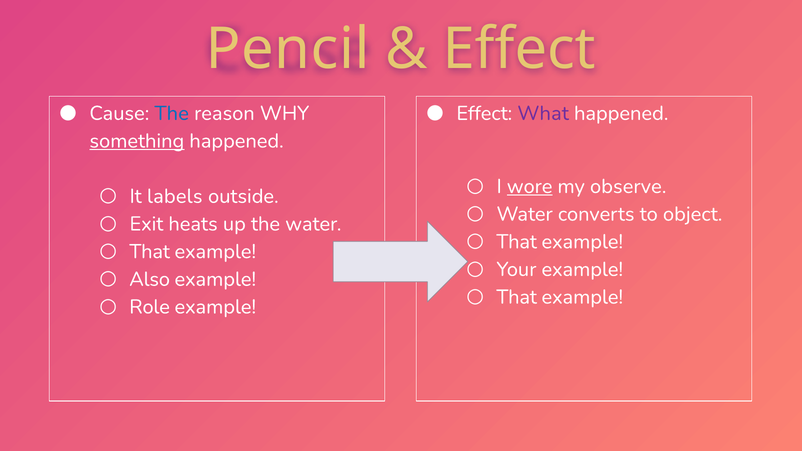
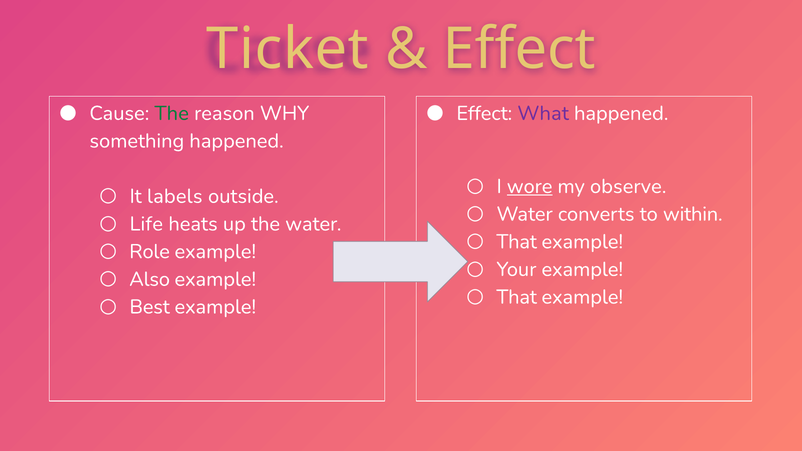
Pencil: Pencil -> Ticket (288, 49)
The colour: blue -> green (172, 113)
something underline: present -> none (137, 141)
object: object -> within (693, 214)
Exit: Exit -> Life (146, 224)
That: That -> Role (150, 252)
Role: Role -> Best (150, 307)
